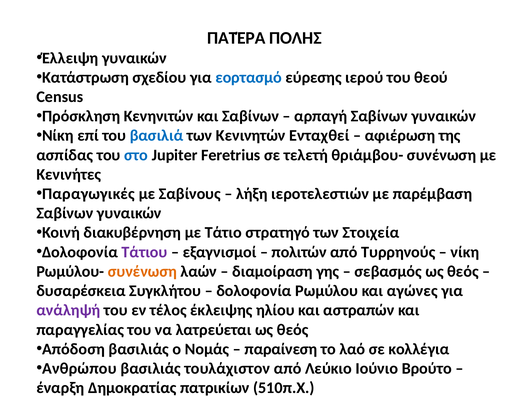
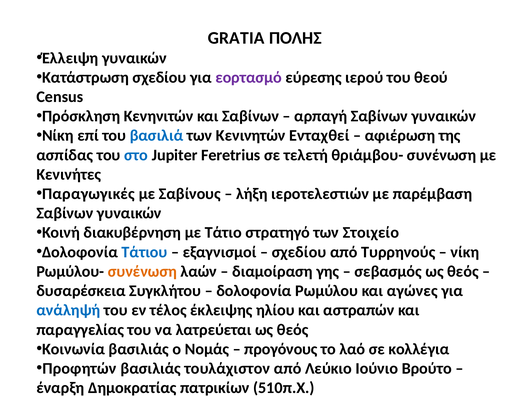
ΠΑΤΈΡΑ: ΠΑΤΈΡΑ -> GRATIA (236, 38)
εορτασμό colour: blue -> purple (249, 77)
Στοιχεία: Στοιχεία -> Στοιχείο (371, 233)
Τάτιου colour: purple -> blue (144, 252)
πολιτών: πολιτών -> σχεδίου (299, 252)
ανάληψή colour: purple -> blue (68, 310)
Απόδοση: Απόδοση -> Κοινωνία (74, 349)
παραίνεση: παραίνεση -> προγόνους (281, 349)
Ανθρώπου: Ανθρώπου -> Προφητών (79, 368)
